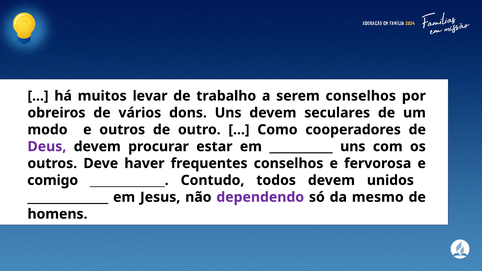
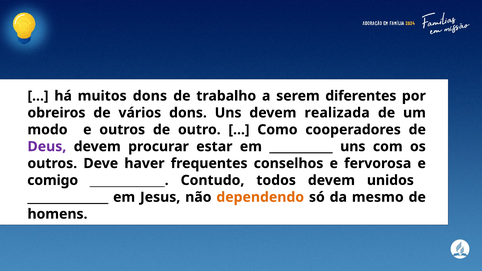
muitos levar: levar -> dons (150, 96)
serem conselhos: conselhos -> diferentes (361, 96)
seculares: seculares -> realizada (337, 113)
dependendo colour: purple -> orange (260, 197)
